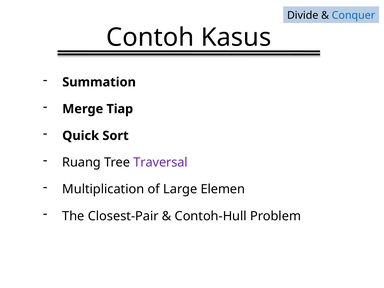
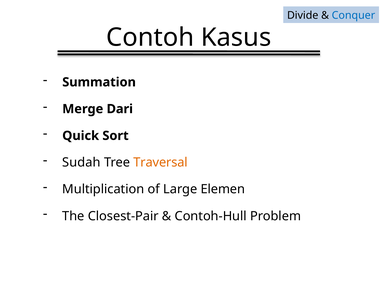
Tiap: Tiap -> Dari (120, 109)
Ruang: Ruang -> Sudah (81, 162)
Traversal colour: purple -> orange (161, 162)
